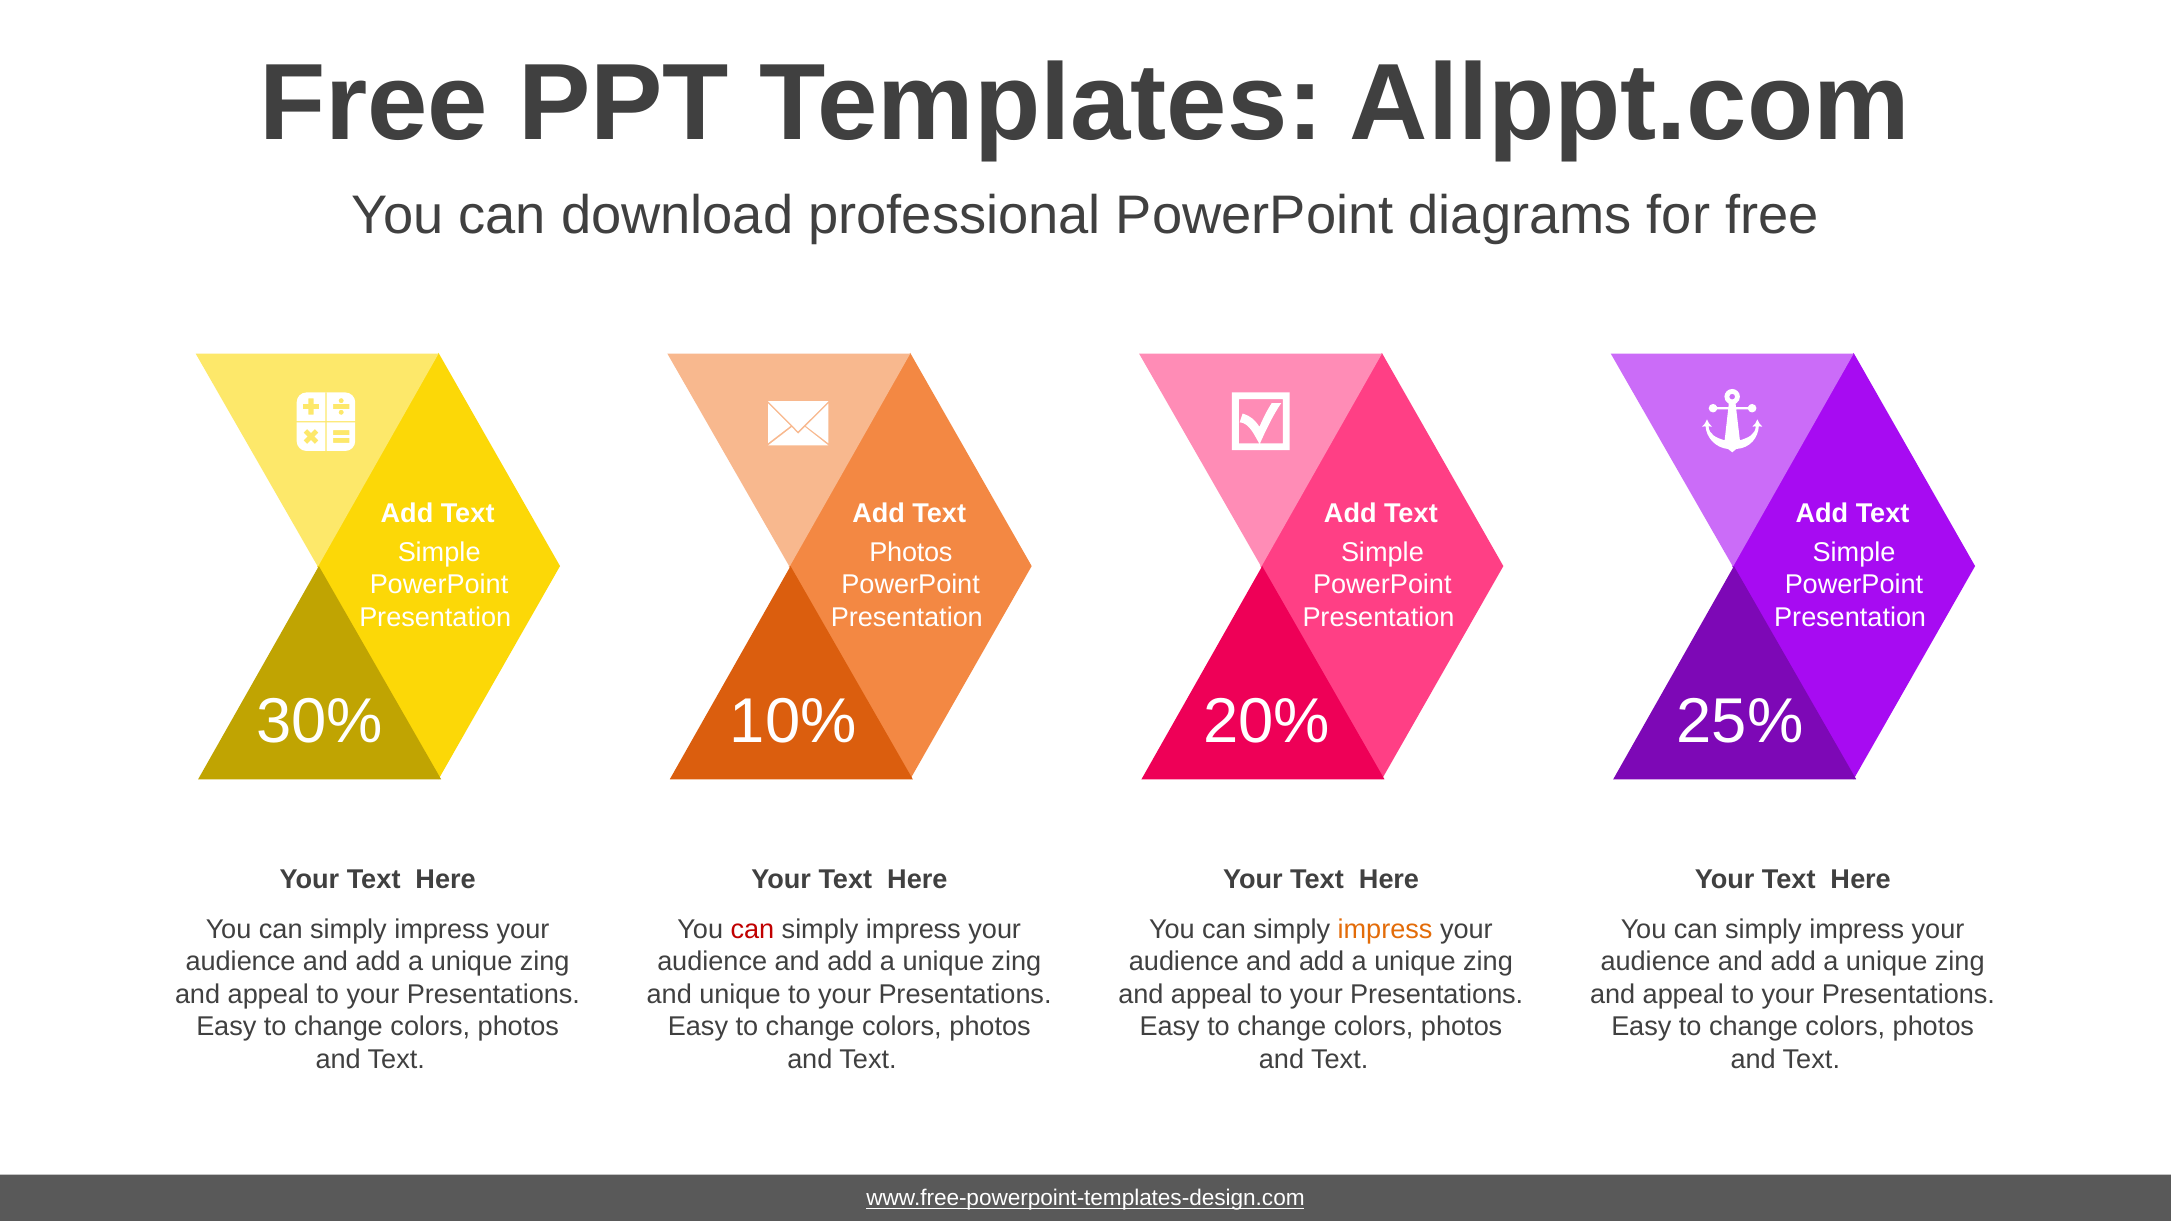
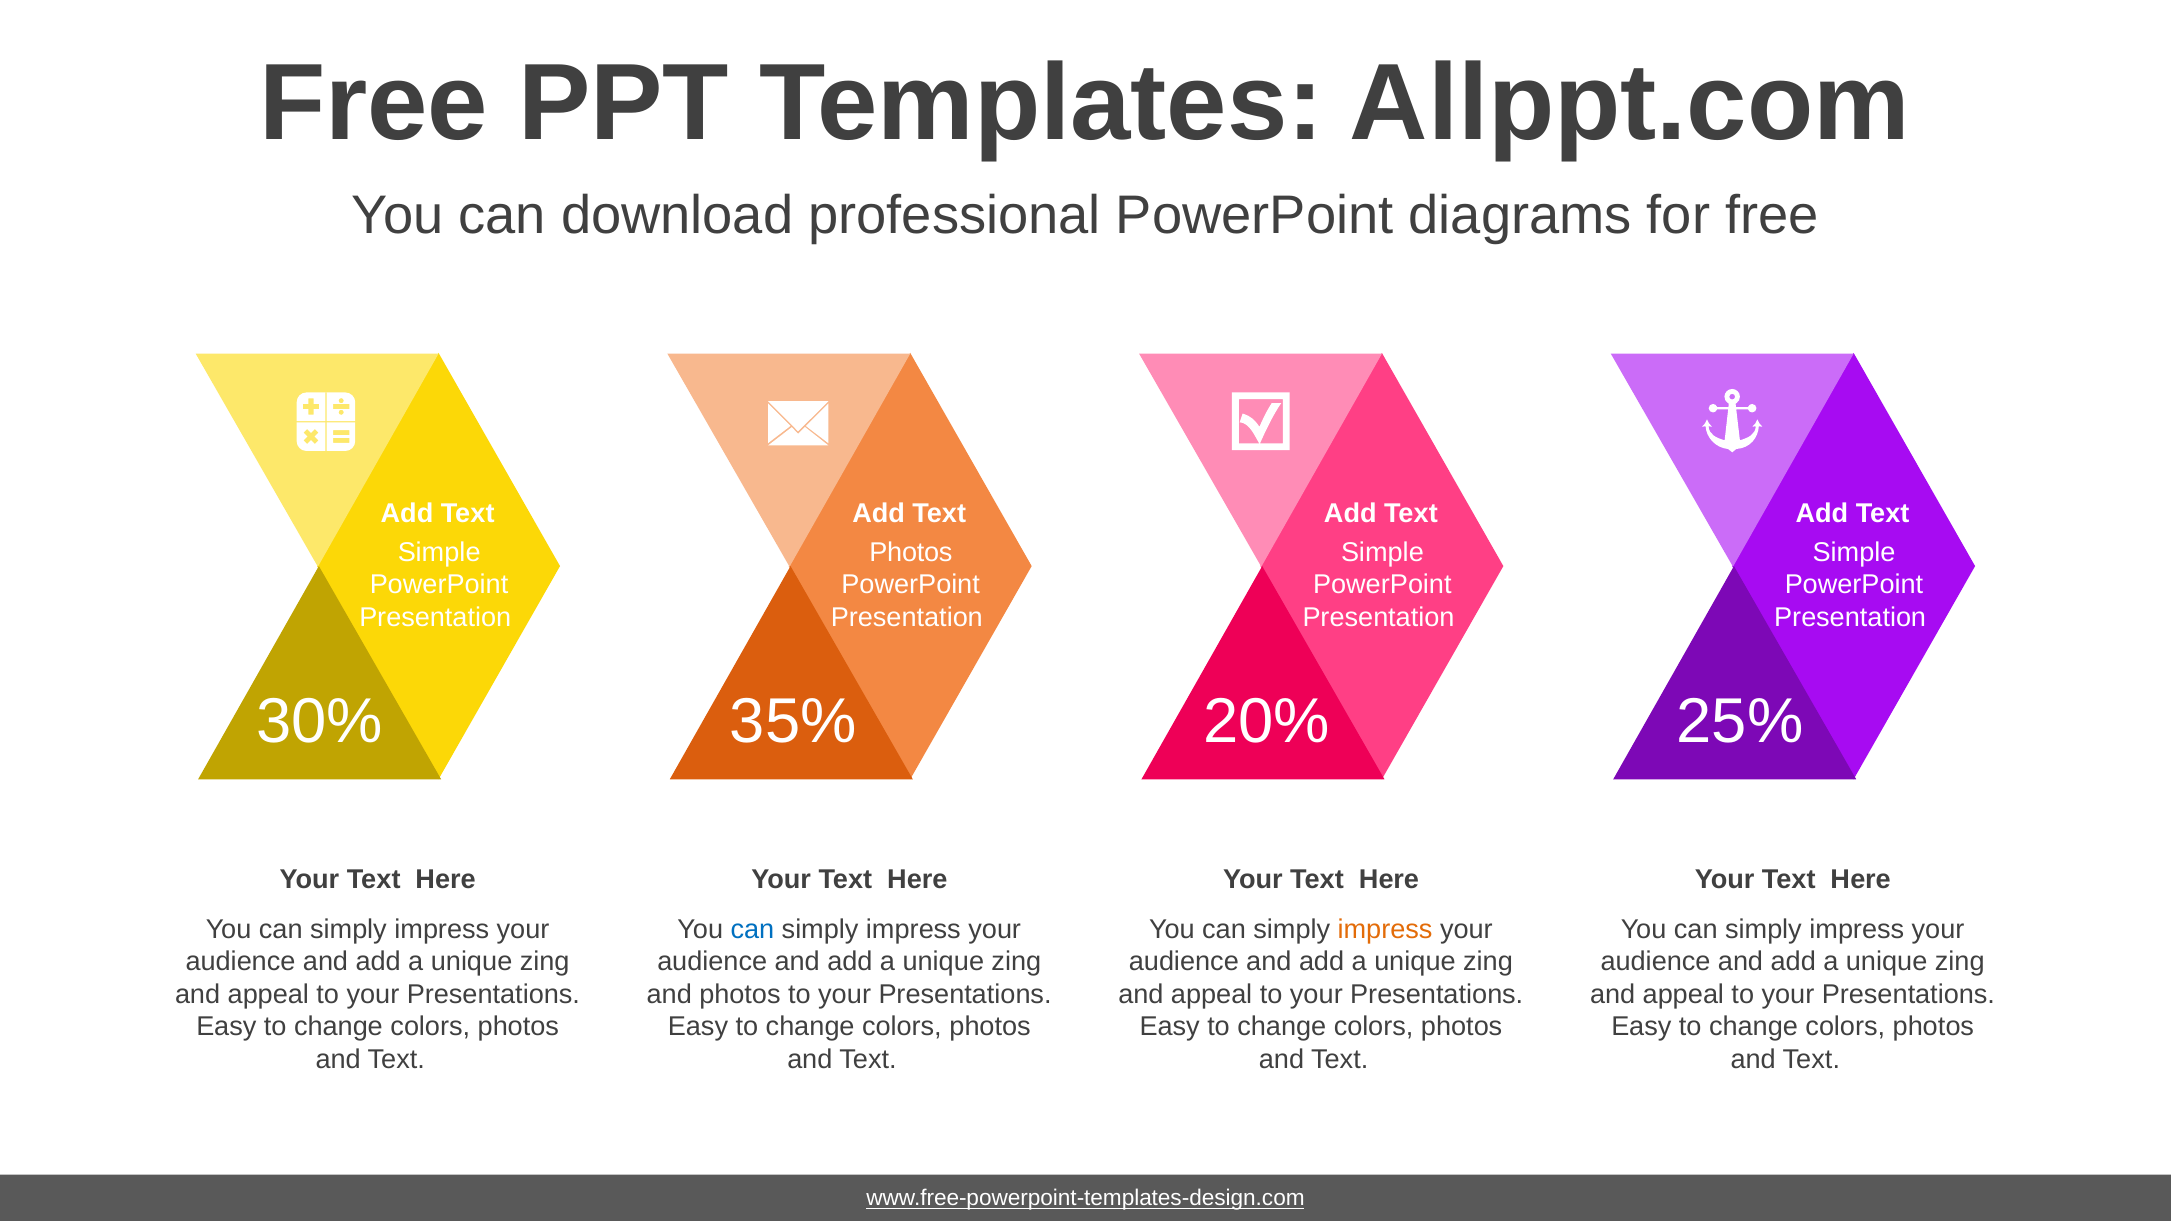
10%: 10% -> 35% (793, 722)
can colour: red -> blue (752, 929)
and unique: unique -> photos (740, 995)
